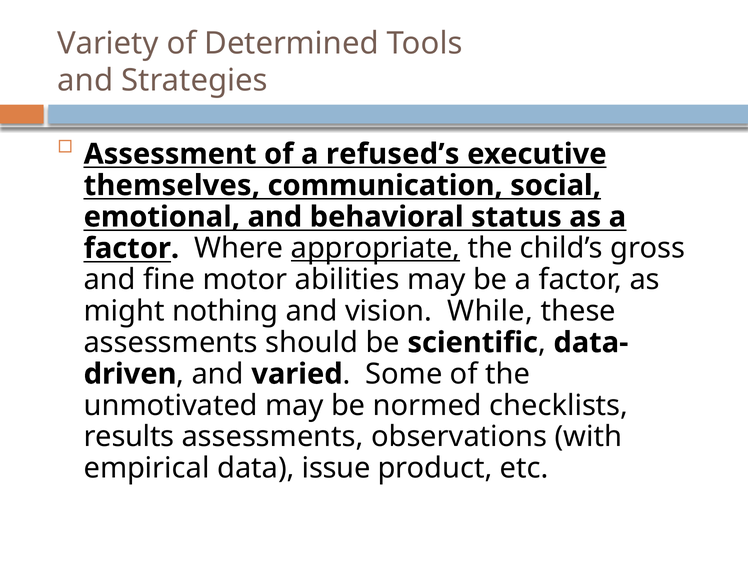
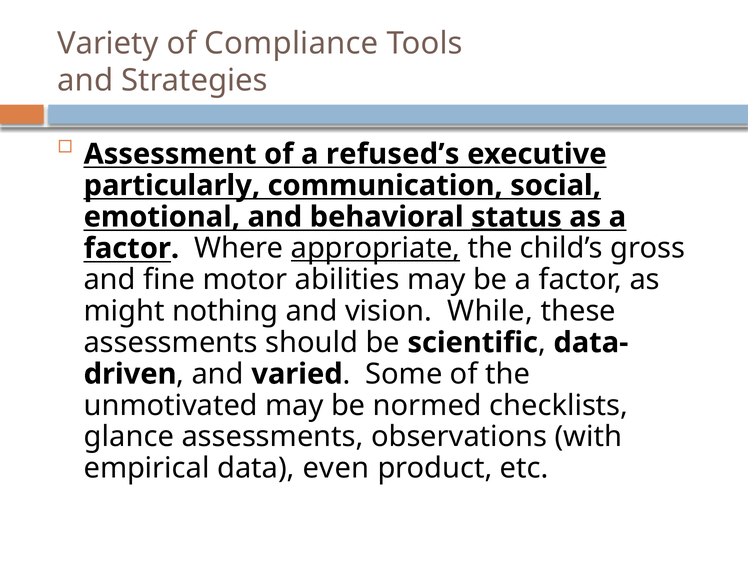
Determined: Determined -> Compliance (291, 43)
themselves: themselves -> particularly (172, 185)
status underline: none -> present (516, 217)
results: results -> glance (129, 437)
issue: issue -> even (336, 468)
